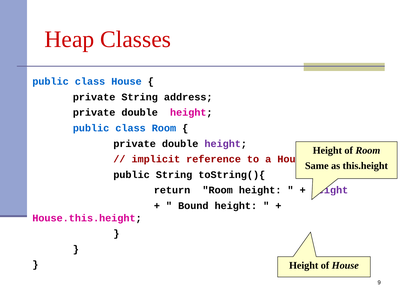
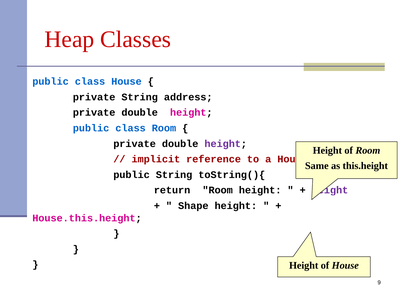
Bound: Bound -> Shape (193, 206)
